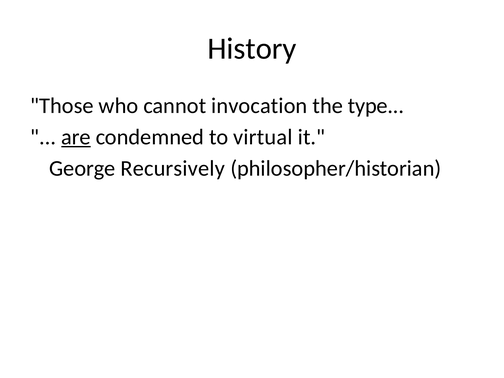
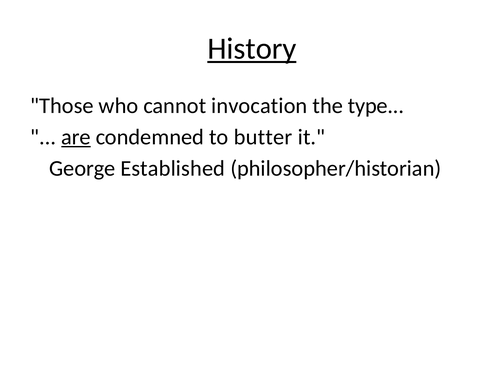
History underline: none -> present (252, 49)
virtual: virtual -> butter (263, 137)
Recursively: Recursively -> Established (173, 168)
